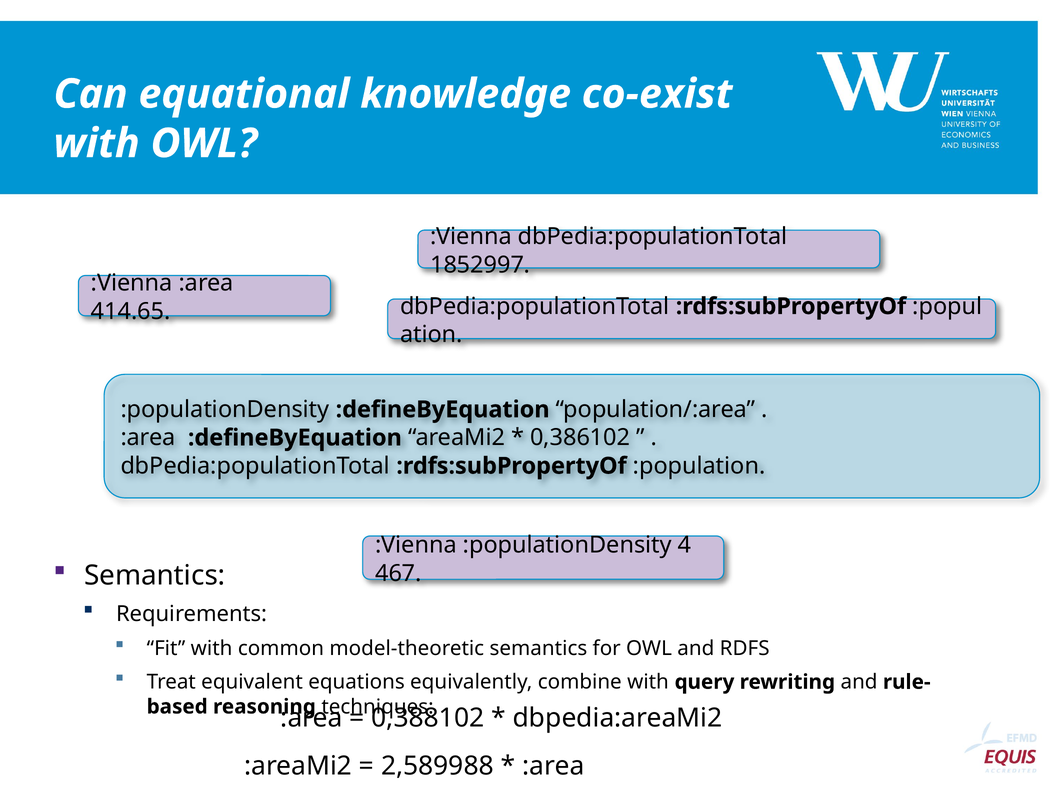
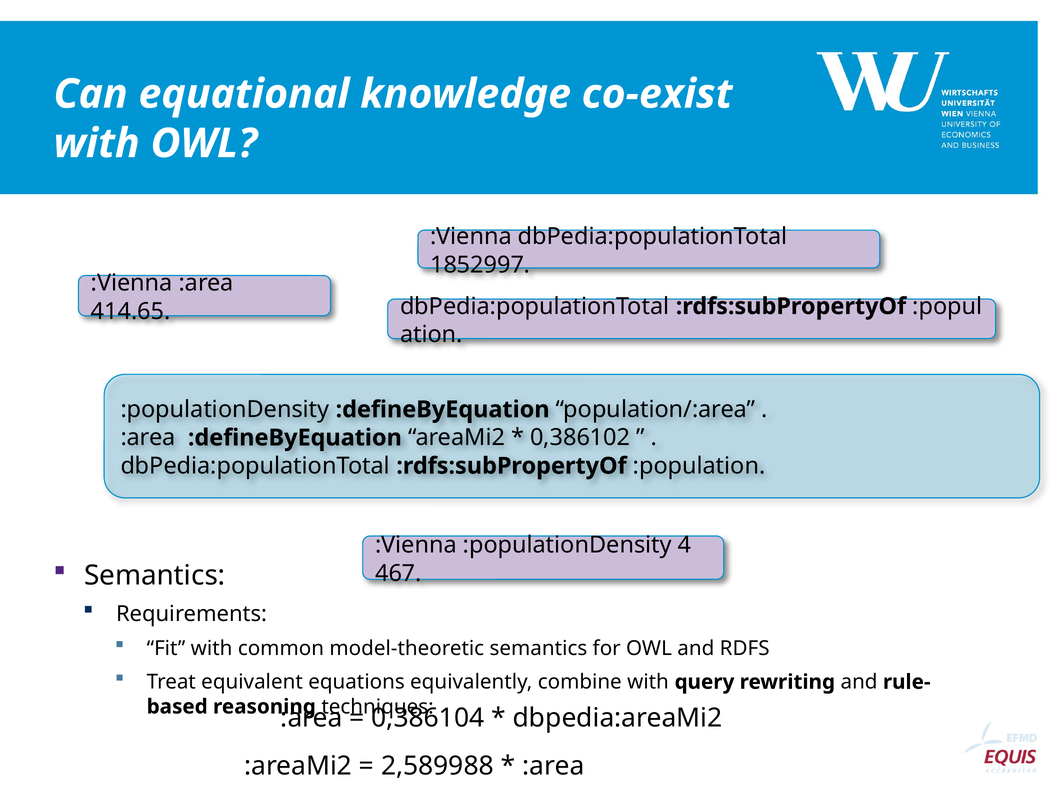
0,388102: 0,388102 -> 0,386104 (428, 718)
